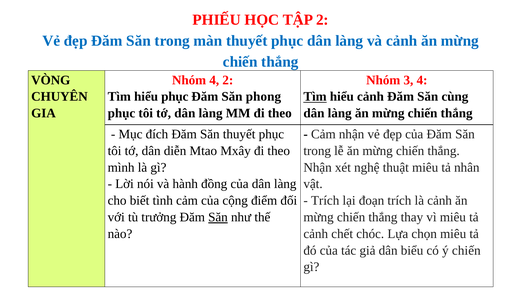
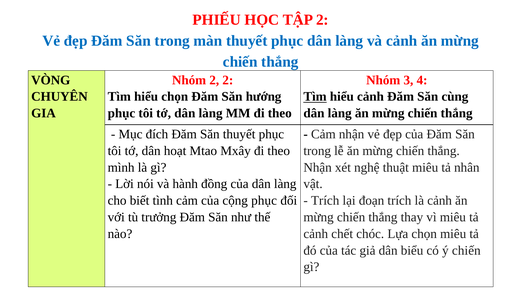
Nhóm 4: 4 -> 2 (214, 80)
hiểu phục: phục -> chọn (175, 97)
phong: phong -> hướng (264, 97)
diễn: diễn -> hoạt (175, 151)
cộng điểm: điểm -> phục (264, 200)
Săn underline: present -> none (218, 217)
